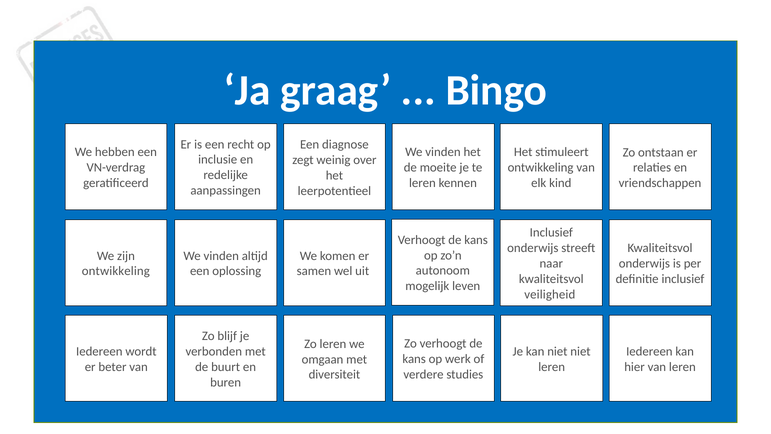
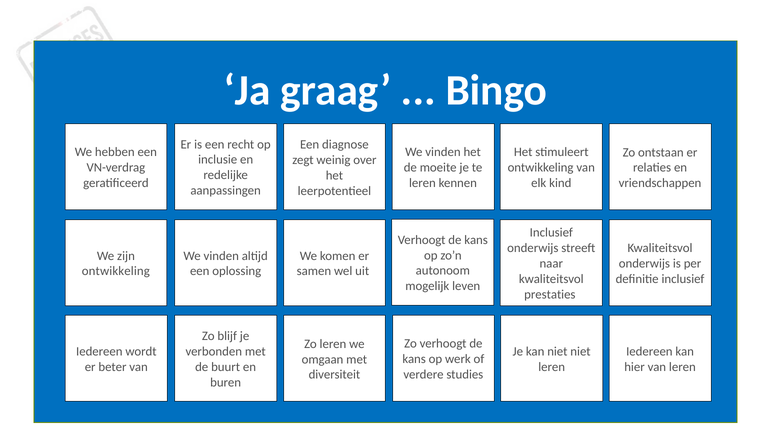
veiligheid: veiligheid -> prestaties (550, 294)
